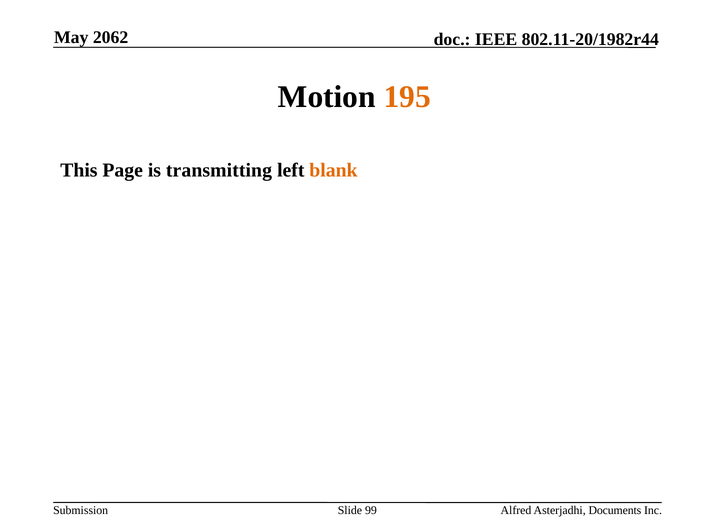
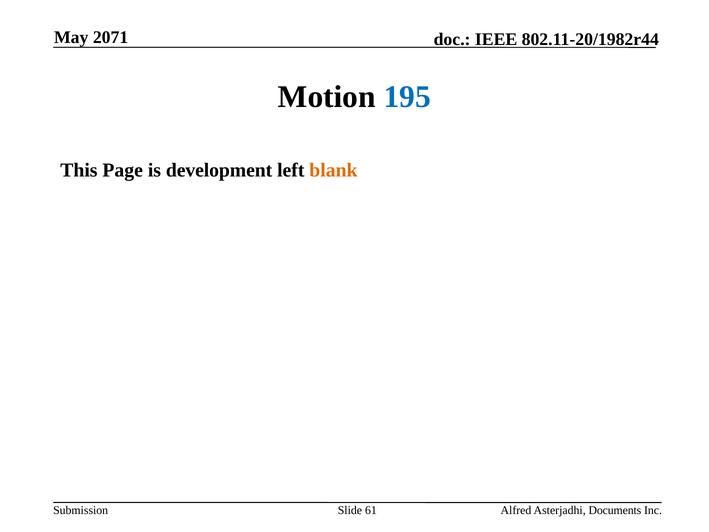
2062: 2062 -> 2071 (111, 38)
195 colour: orange -> blue (407, 97)
transmitting: transmitting -> development (219, 170)
99: 99 -> 61 (371, 510)
